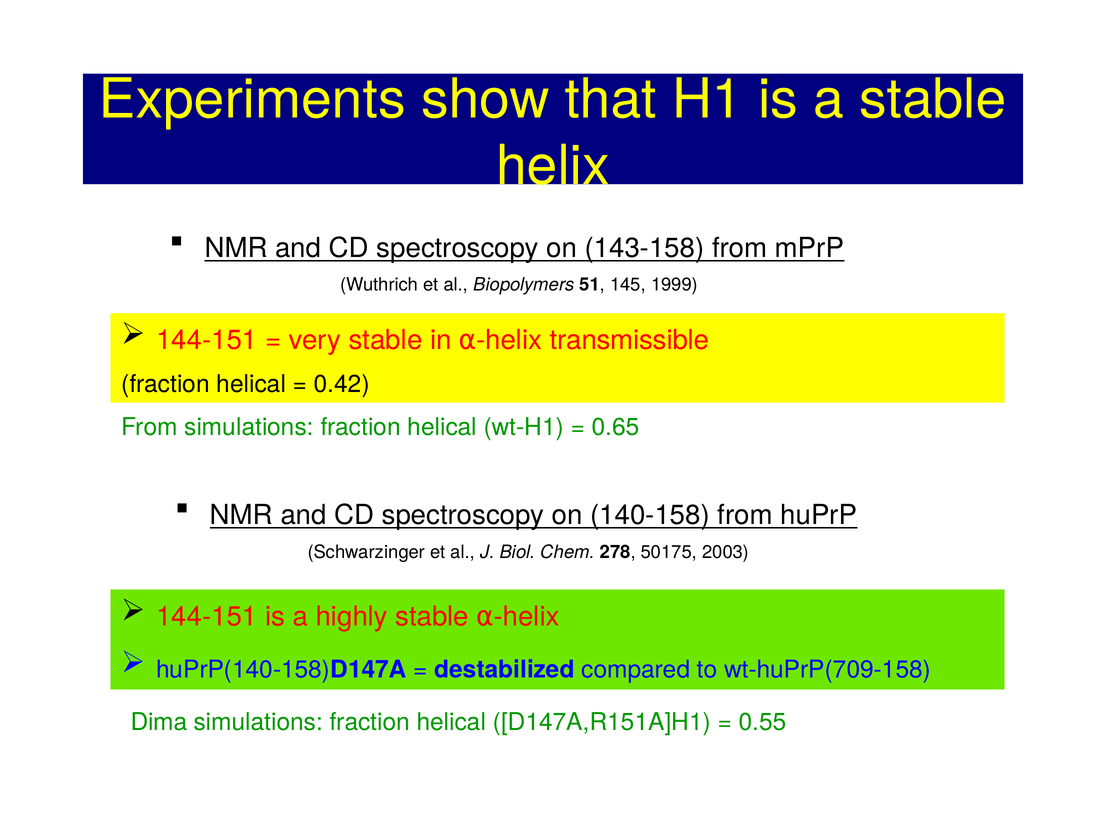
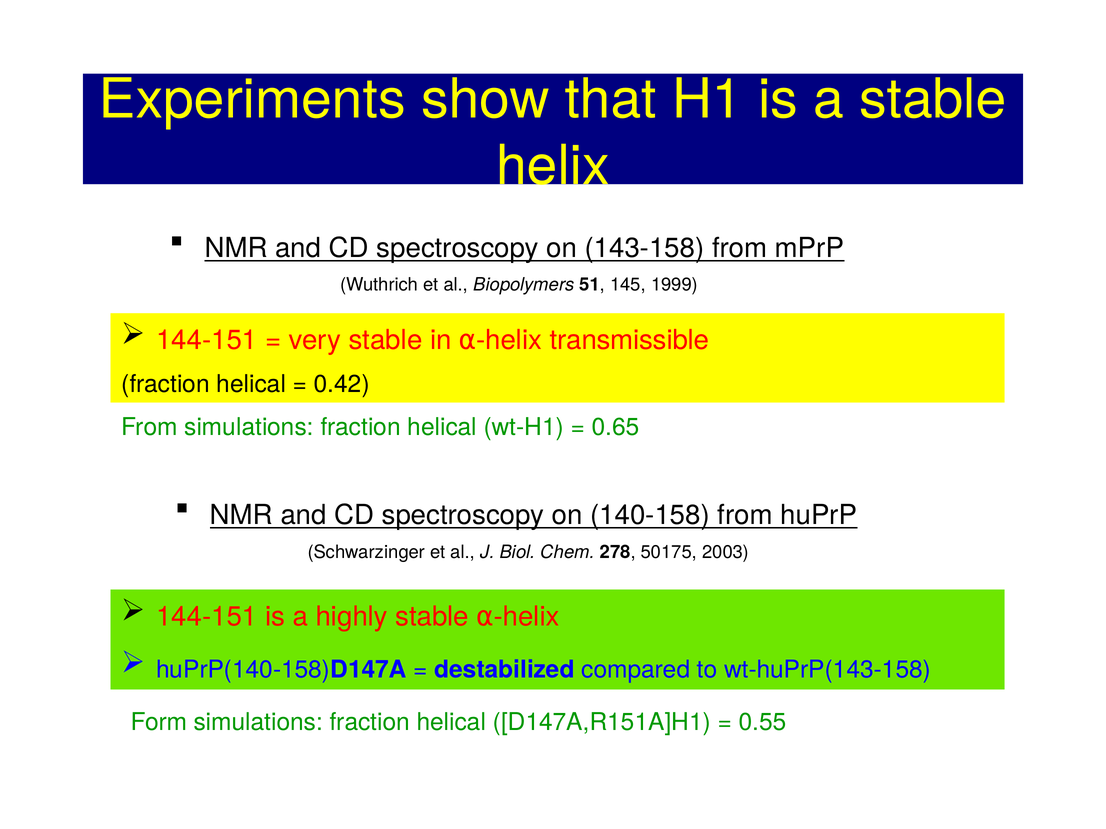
wt-huPrP(709-158: wt-huPrP(709-158 -> wt-huPrP(143-158 (828, 670)
Dima: Dima -> Form (159, 722)
